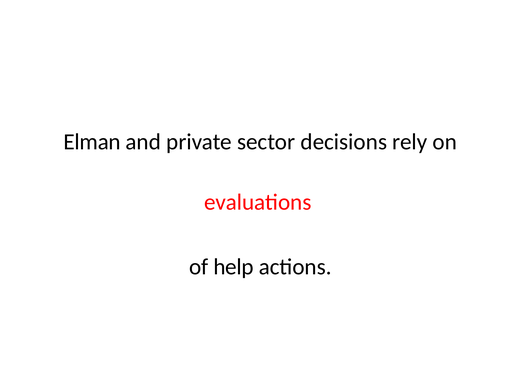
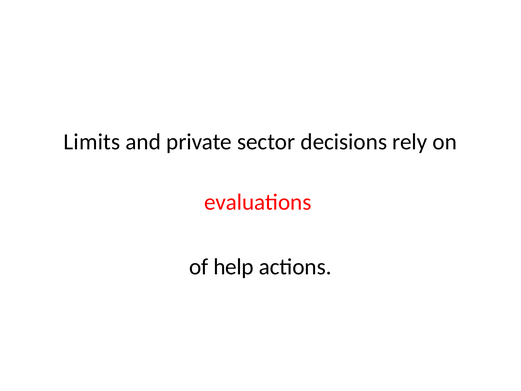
Elman: Elman -> Limits (92, 142)
